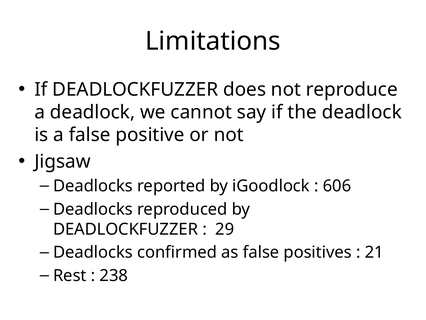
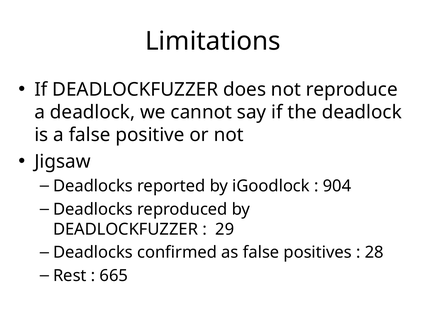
606: 606 -> 904 (337, 186)
21: 21 -> 28 (374, 252)
238: 238 -> 665 (114, 275)
